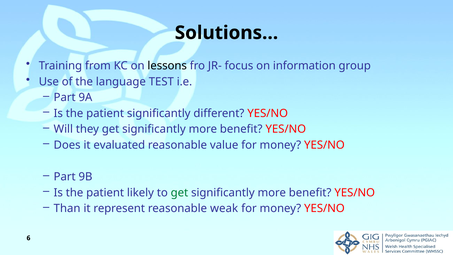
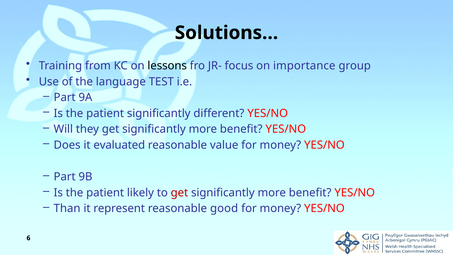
information: information -> importance (304, 66)
get colour: green -> red (179, 193)
weak: weak -> good (224, 208)
